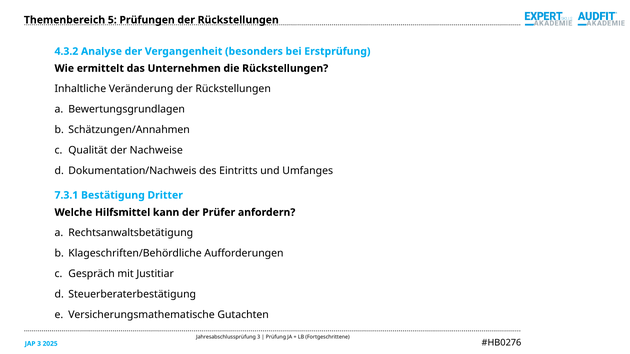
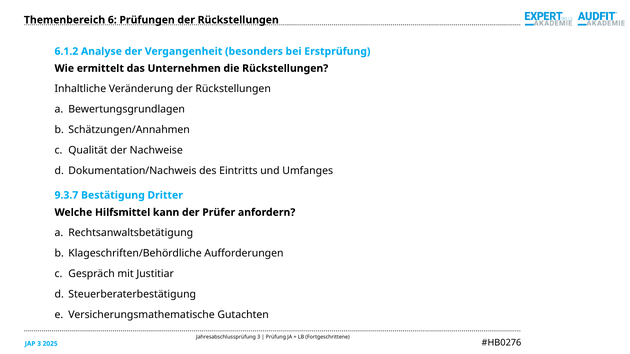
5: 5 -> 6 (112, 20)
4.3.2: 4.3.2 -> 6.1.2 (66, 51)
7.3.1: 7.3.1 -> 9.3.7 (66, 195)
